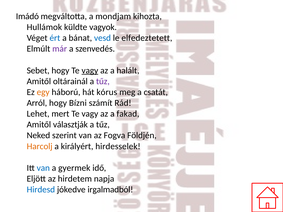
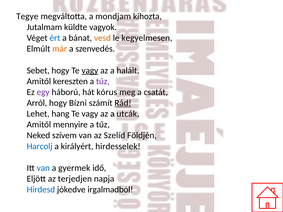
Imádó: Imádó -> Tegye (27, 16)
Hullámok: Hullámok -> Jutalmam (44, 27)
vesd colour: blue -> orange (102, 38)
elfedeztetett: elfedeztetett -> kegyelmesen (147, 38)
már colour: purple -> orange (60, 49)
oltárainál: oltárainál -> kereszten (70, 81)
egy colour: orange -> purple (43, 92)
Rád underline: none -> present (123, 103)
mert: mert -> hang (60, 114)
fakad: fakad -> utcák (128, 114)
választják: választják -> mennyire (70, 125)
szerint: szerint -> szívem (64, 136)
Fogva: Fogva -> Szelíd (114, 136)
Harcolj colour: orange -> blue (40, 146)
hirdetem: hirdetem -> terjedjen (75, 179)
